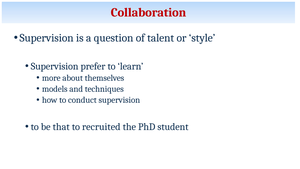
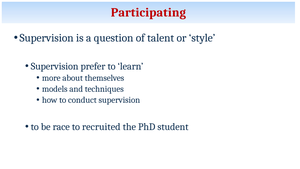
Collaboration: Collaboration -> Participating (148, 12)
that: that -> race (61, 127)
